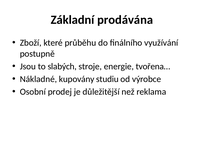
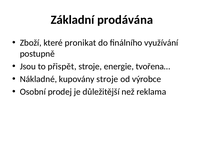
průběhu: průběhu -> pronikat (80, 43)
slabých: slabých -> přispět (62, 66)
kupovány studiu: studiu -> stroje (107, 79)
